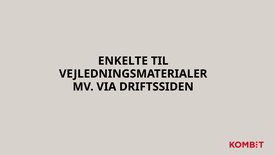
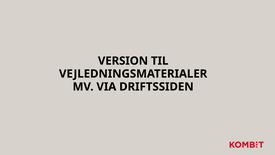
ENKELTE: ENKELTE -> VERSION (123, 61)
